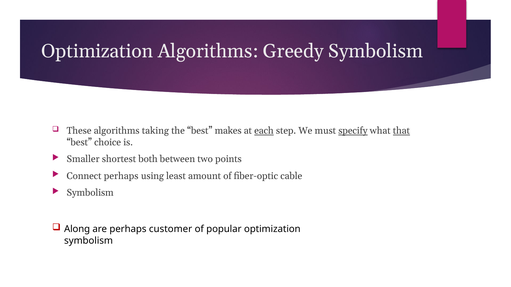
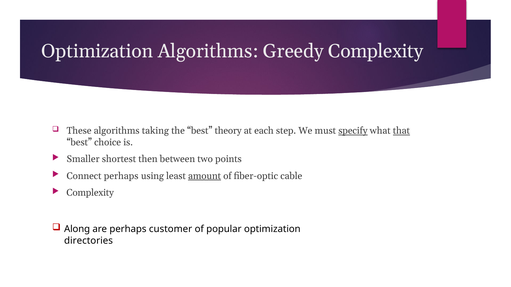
Greedy Symbolism: Symbolism -> Complexity (376, 51)
makes: makes -> theory (228, 131)
each underline: present -> none (264, 131)
both: both -> then (148, 159)
amount underline: none -> present (205, 176)
Symbolism: Symbolism -> Complexity (90, 193)
symbolism: symbolism -> directories (89, 241)
